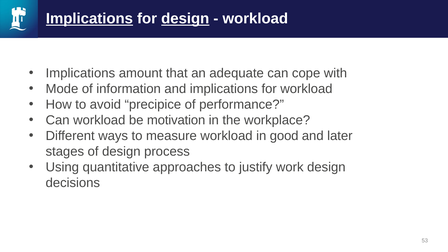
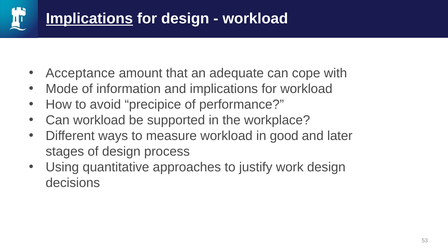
design underline: present -> none (185, 19)
Implications: Implications -> Acceptance (80, 73)
motivation: motivation -> supported (176, 120)
